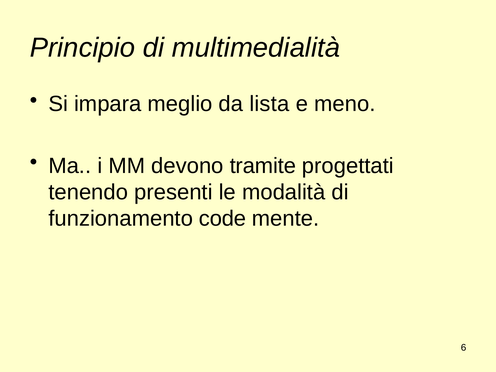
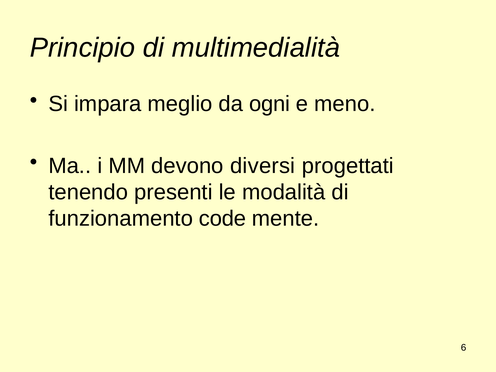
lista: lista -> ogni (270, 104)
tramite: tramite -> diversi (263, 166)
